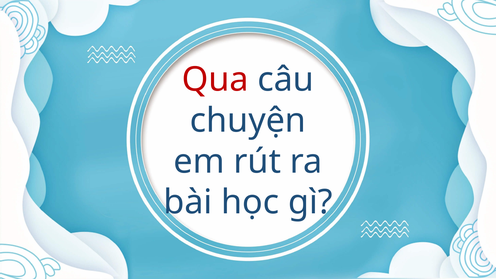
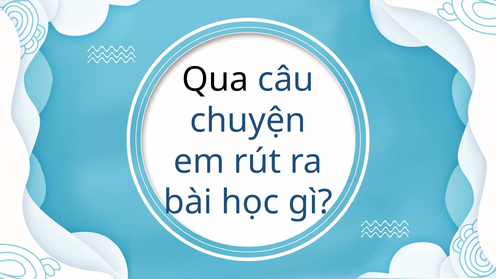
Qua colour: red -> black (215, 80)
